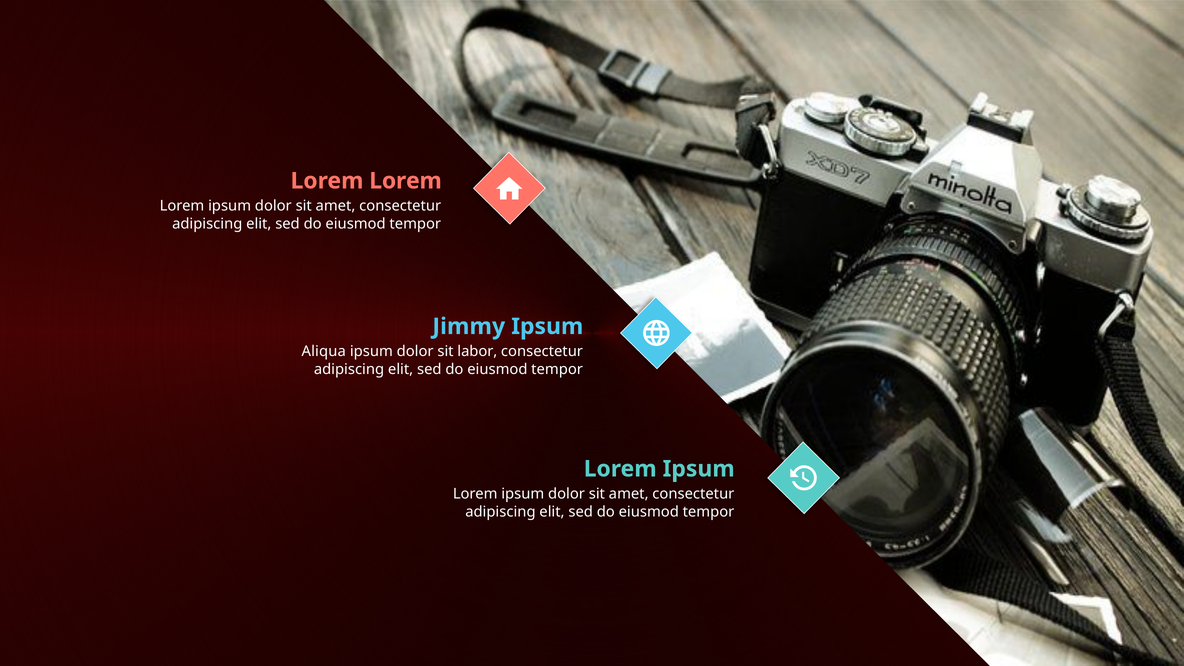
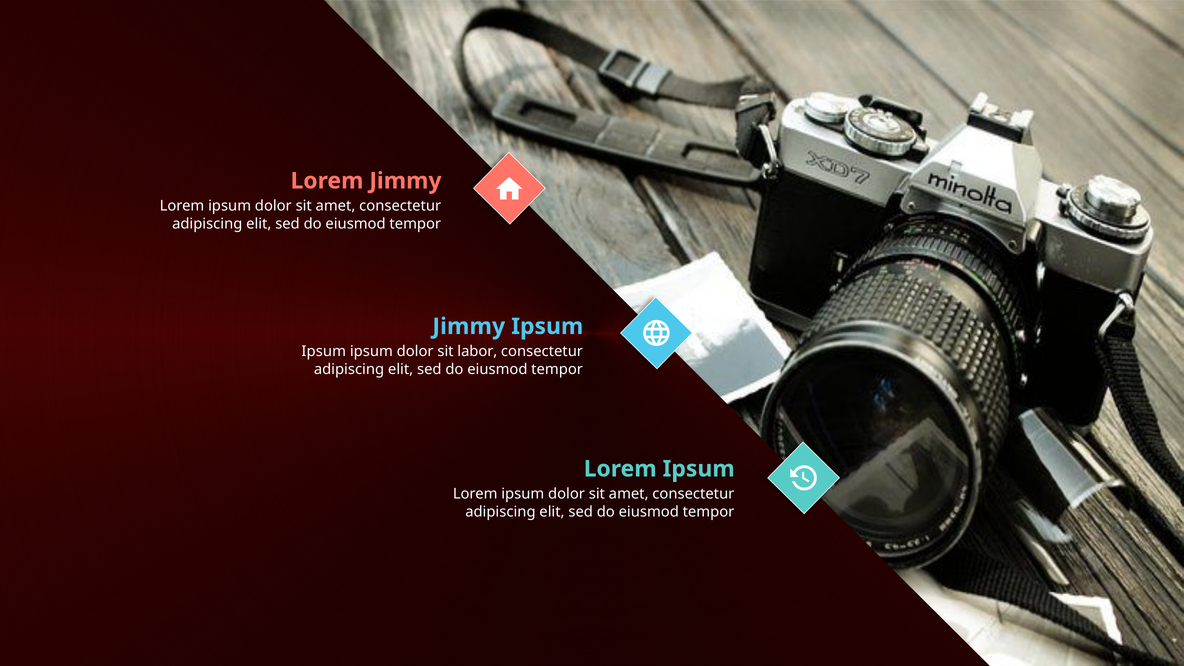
Lorem: Lorem -> Jimmy (405, 181)
Aliqua: Aliqua -> Ipsum (324, 351)
